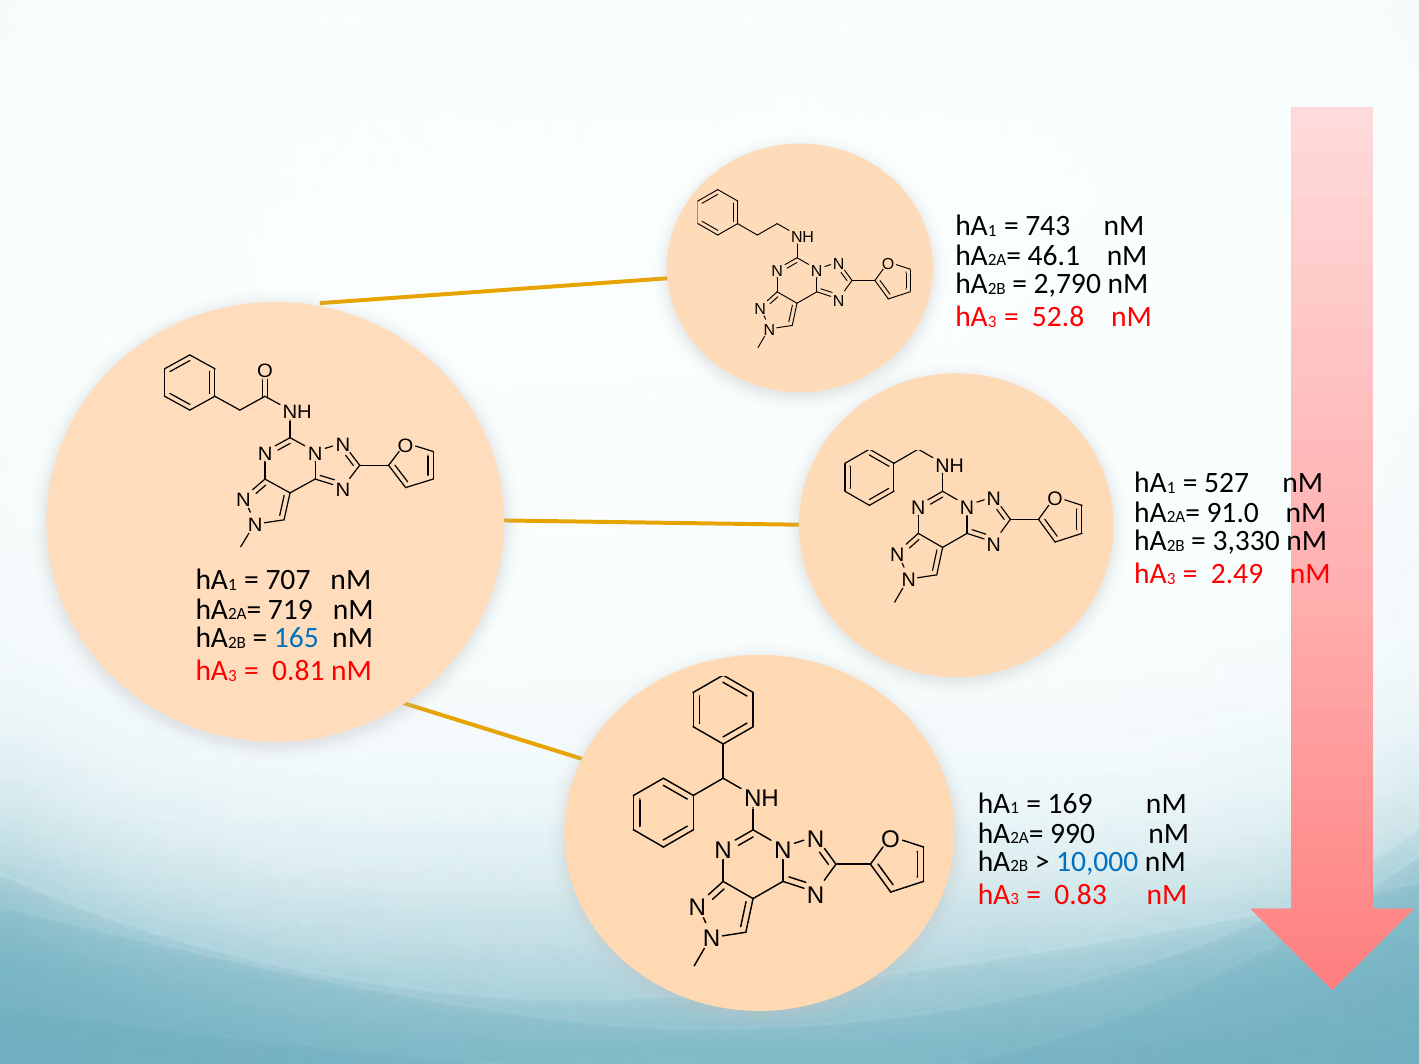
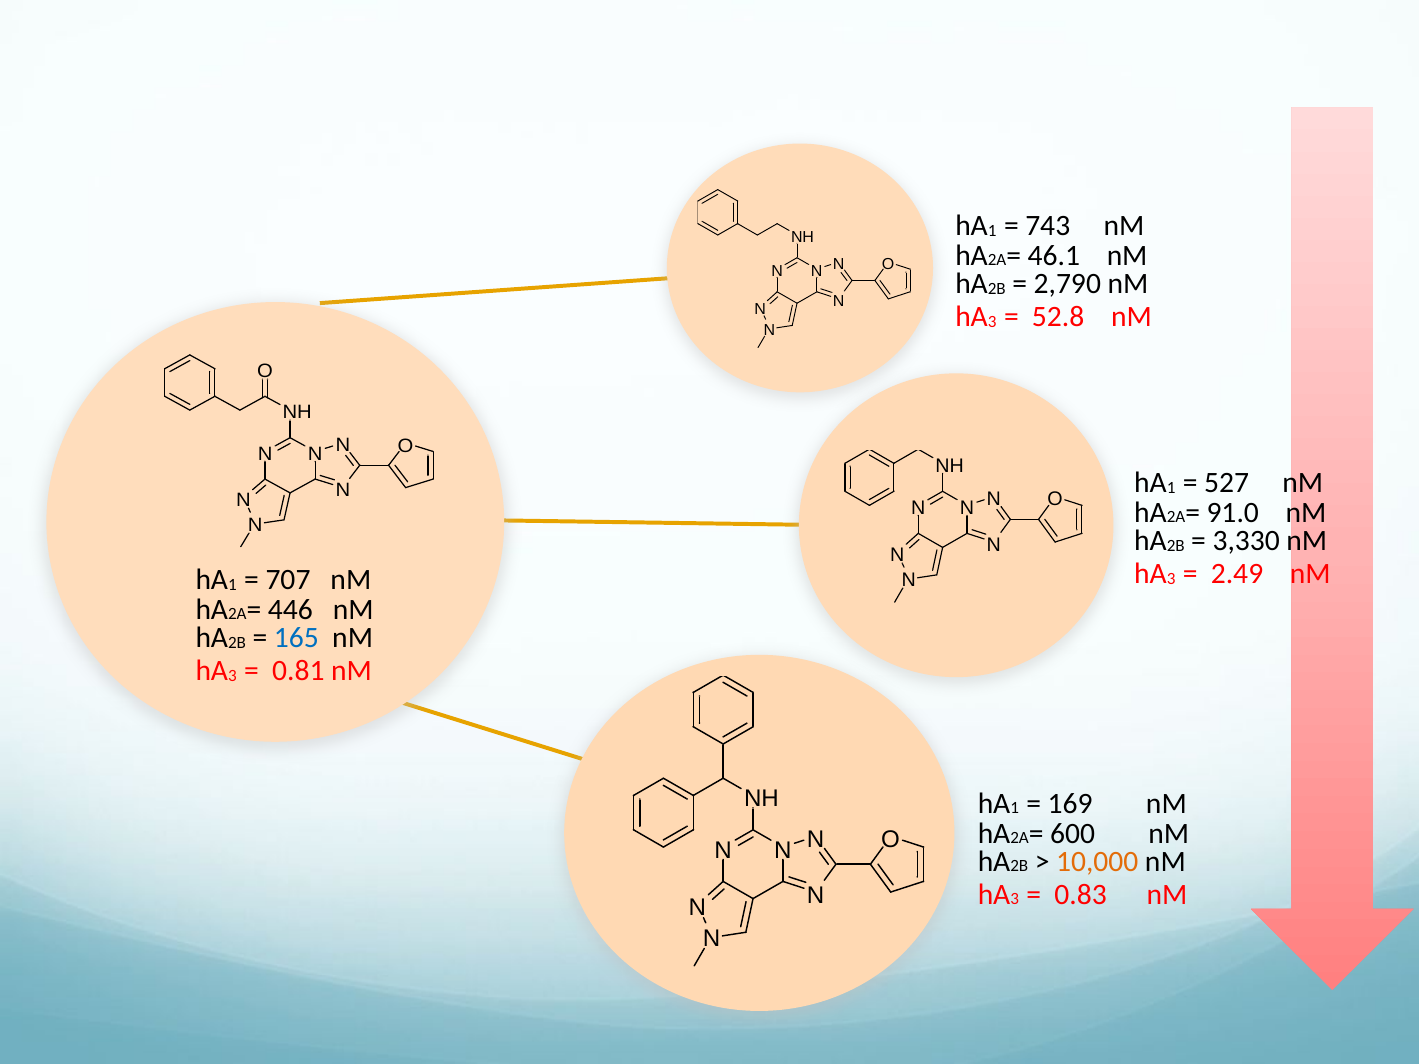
719: 719 -> 446 (290, 610)
990: 990 -> 600 (1073, 834)
10,000 colour: blue -> orange (1097, 862)
